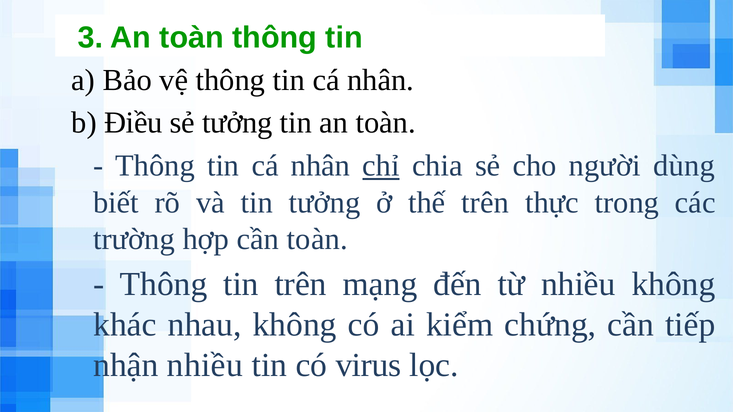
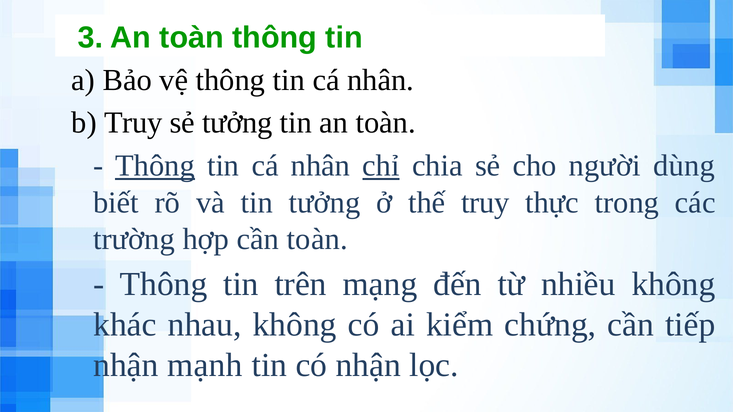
b Điều: Điều -> Truy (133, 123)
Thông underline: none -> present (155, 166)
thế trên: trên -> truy (485, 203)
nhận nhiều: nhiều -> mạnh (205, 365)
có virus: virus -> nhận (368, 365)
